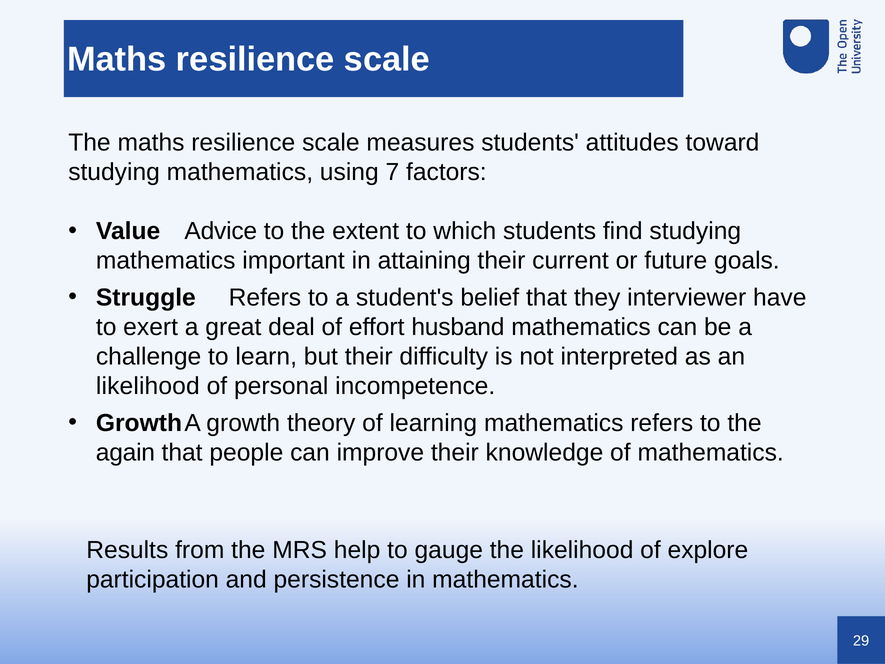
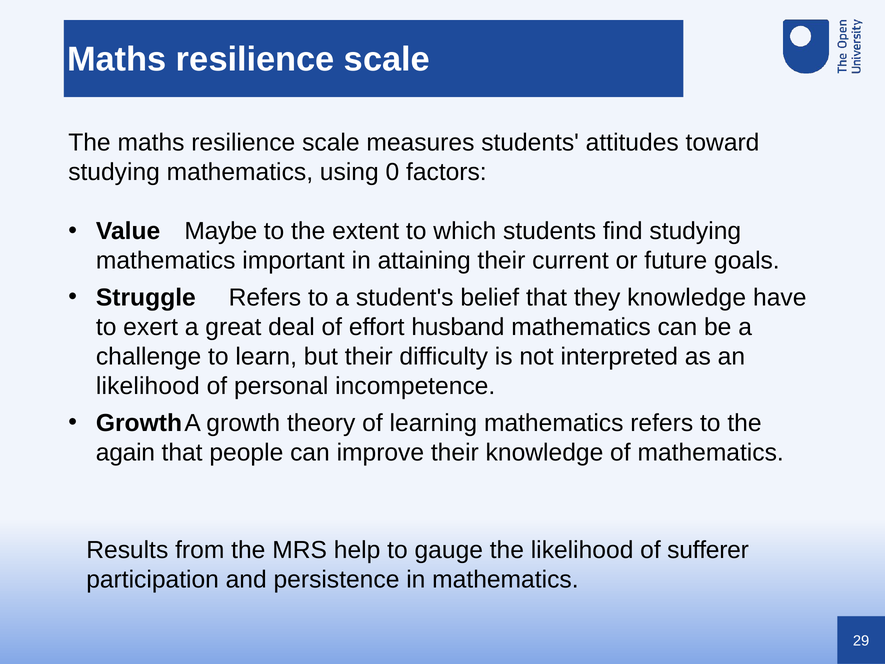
7: 7 -> 0 (392, 172)
Advice: Advice -> Maybe (221, 231)
they interviewer: interviewer -> knowledge (687, 298)
explore: explore -> sufferer (708, 550)
